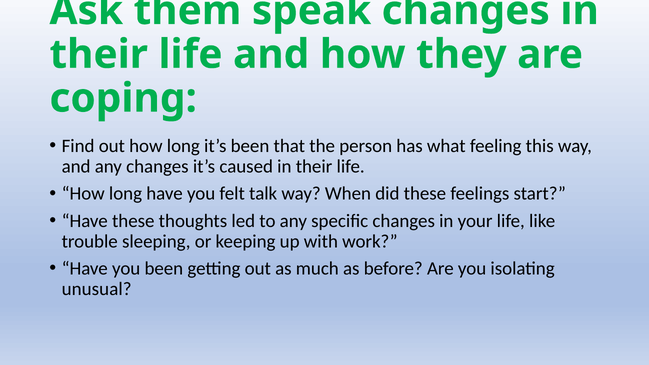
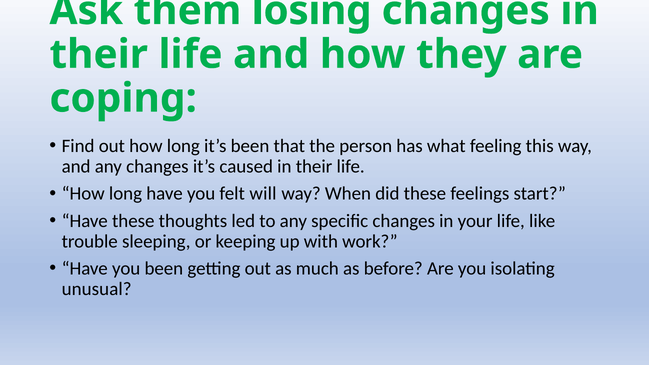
speak: speak -> losing (312, 11)
talk: talk -> will (263, 194)
